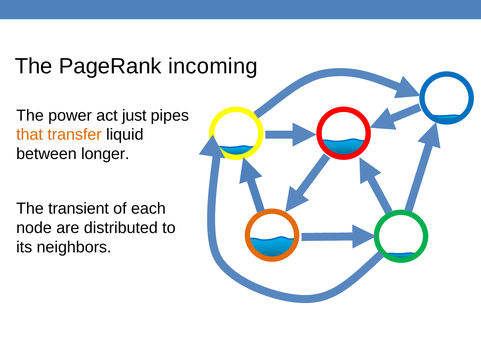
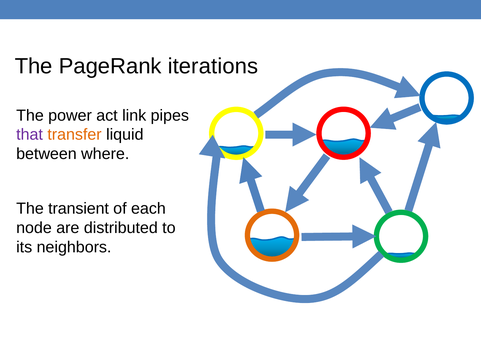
incoming: incoming -> iterations (213, 66)
just: just -> link (134, 115)
that colour: orange -> purple (30, 135)
longer: longer -> where (105, 154)
